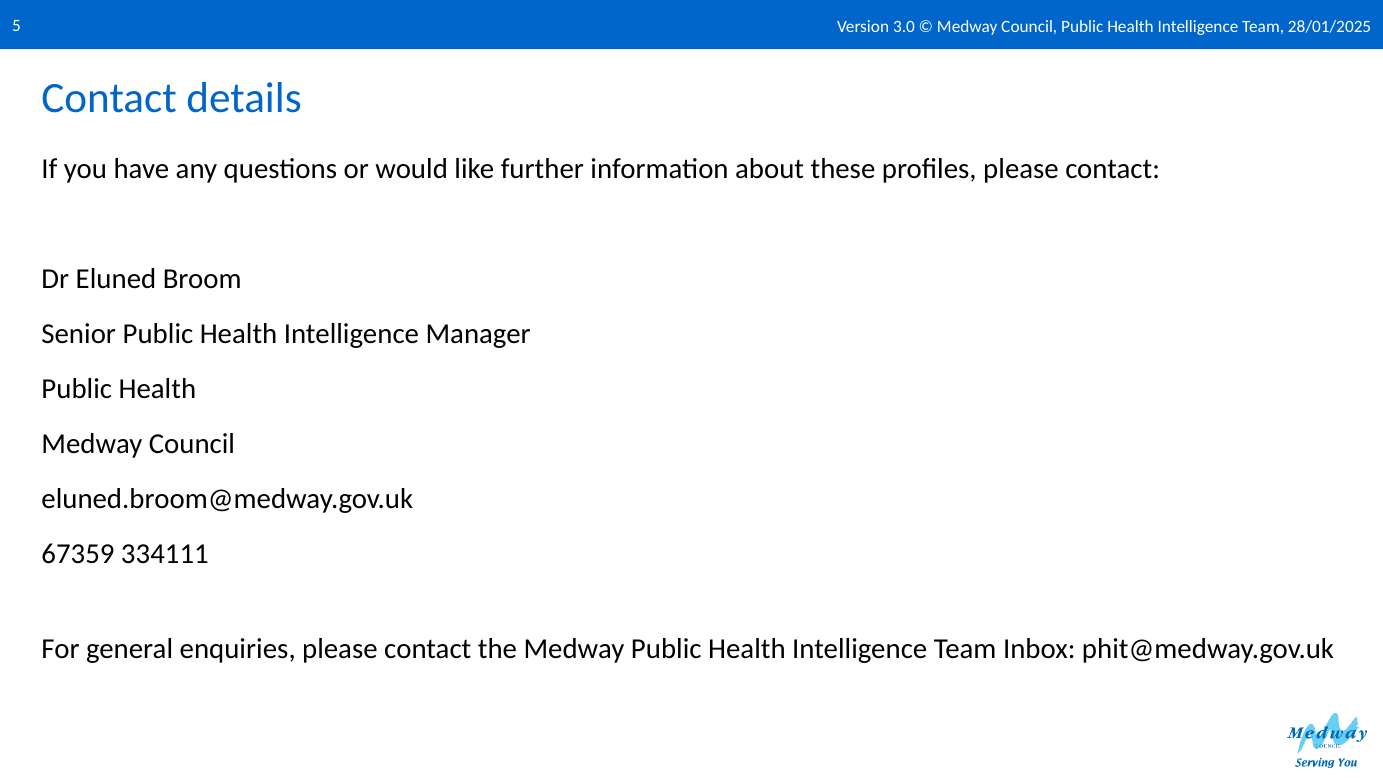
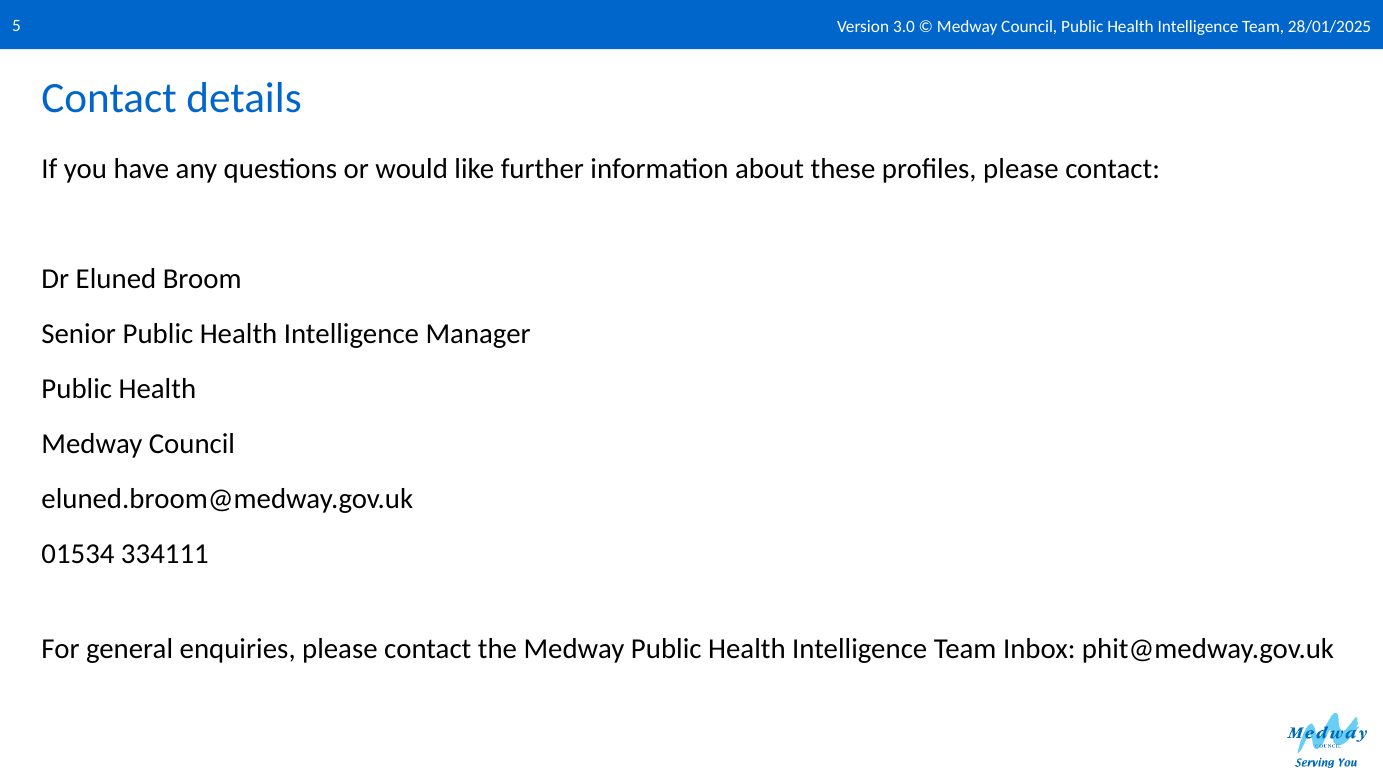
67359: 67359 -> 01534 (78, 554)
